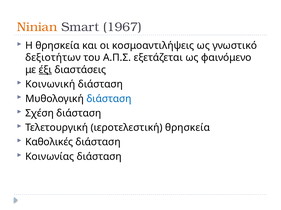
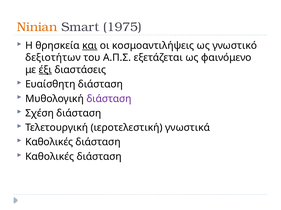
1967: 1967 -> 1975 (122, 27)
και underline: none -> present (90, 46)
Κοινωνική: Κοινωνική -> Ευαίσθητη (50, 85)
διάσταση colour: blue -> purple (109, 99)
ιεροτελεστική θρησκεία: θρησκεία -> γνωστικά (188, 128)
Κοινωνίας: Κοινωνίας -> Καθολικές (50, 157)
